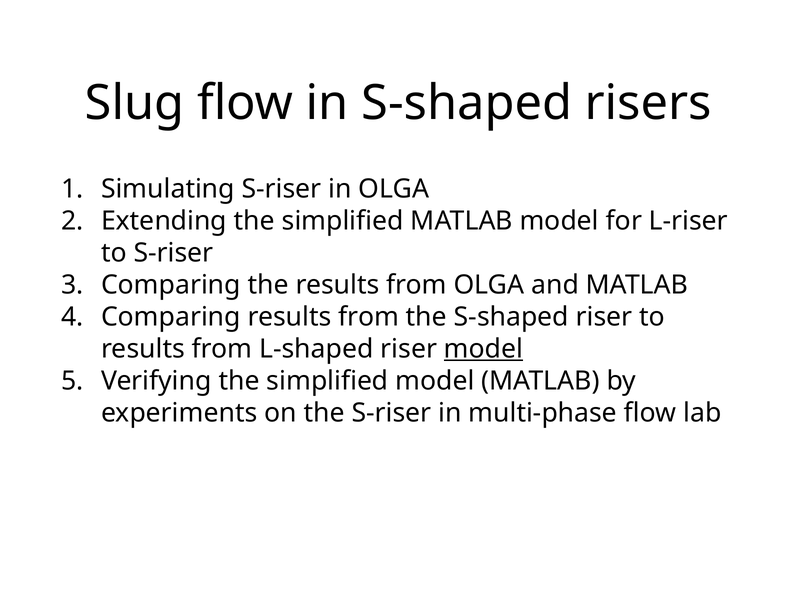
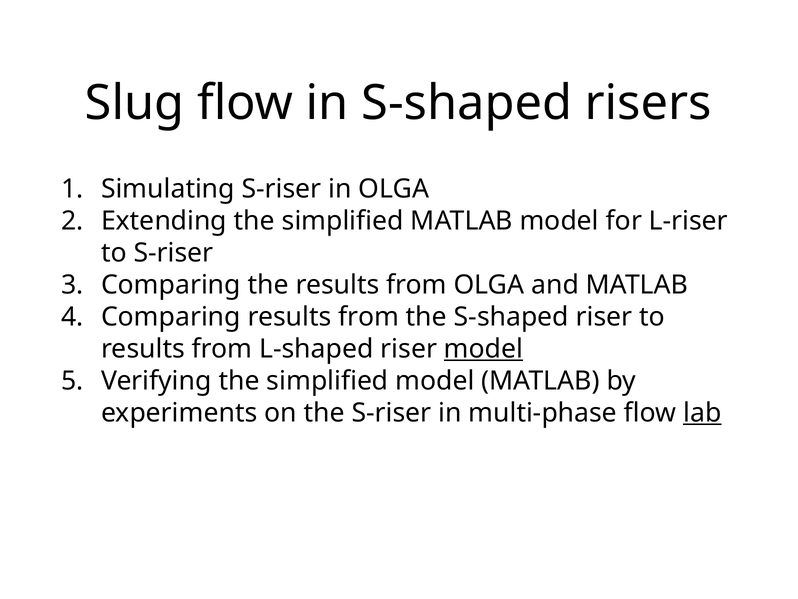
lab underline: none -> present (702, 412)
